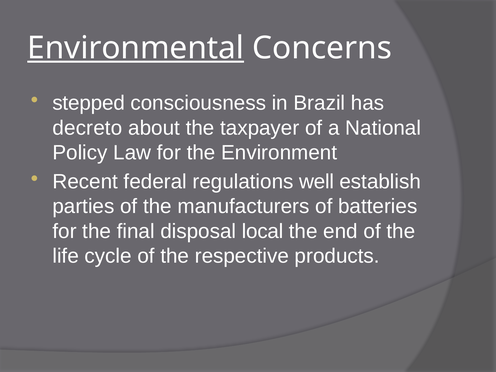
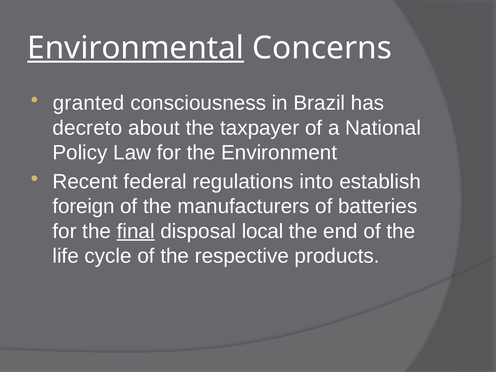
stepped: stepped -> granted (89, 103)
well: well -> into (316, 182)
parties: parties -> foreign (84, 206)
final underline: none -> present (136, 231)
